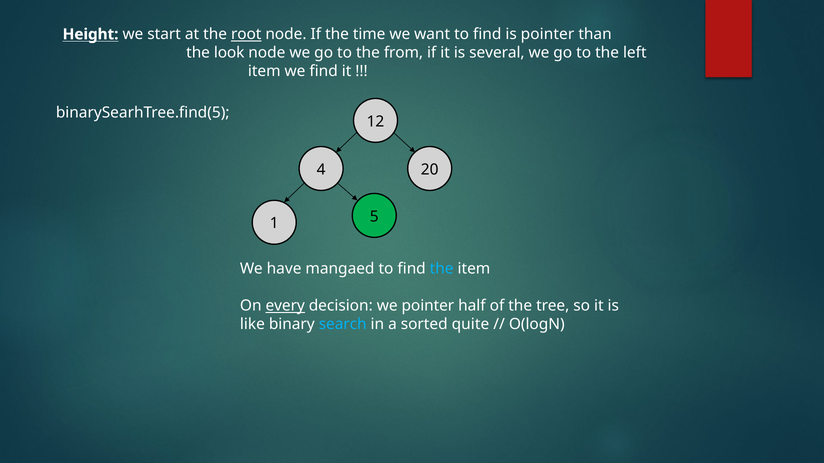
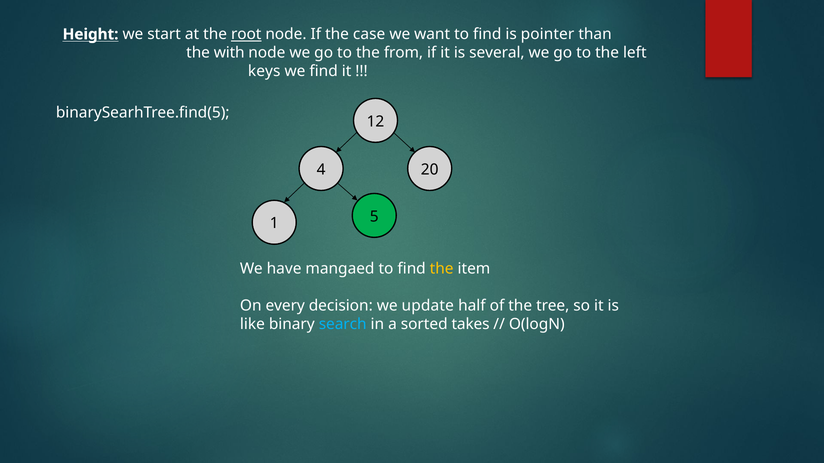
time: time -> case (369, 34)
look: look -> with (229, 53)
item: item -> keys (264, 71)
the colour: light blue -> yellow (442, 269)
every underline: present -> none (285, 306)
we pointer: pointer -> update (428, 306)
quite: quite -> takes (471, 325)
